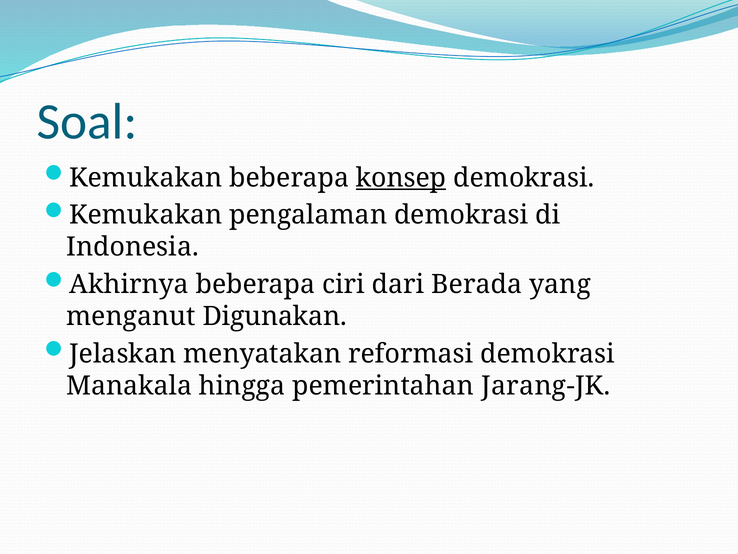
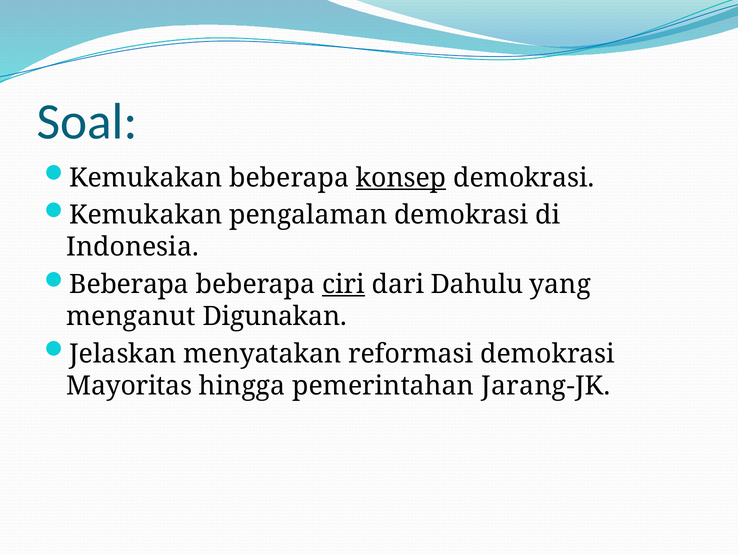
Akhirnya: Akhirnya -> Beberapa (129, 284)
ciri underline: none -> present (344, 284)
Berada: Berada -> Dahulu (477, 284)
Manakala: Manakala -> Mayoritas (129, 385)
